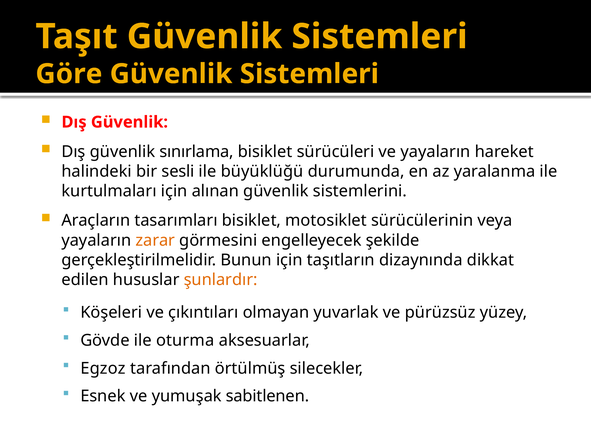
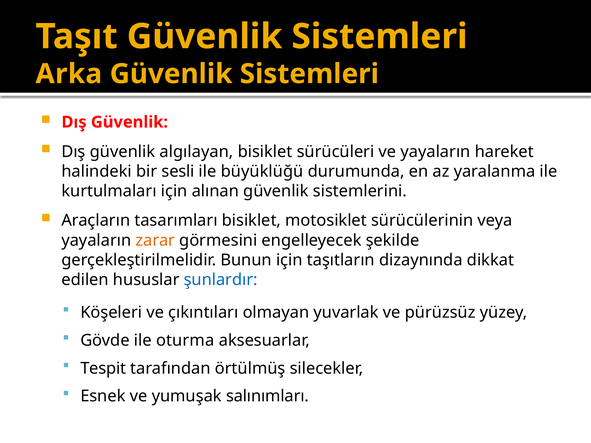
Göre: Göre -> Arka (69, 74)
sınırlama: sınırlama -> algılayan (196, 152)
şunlardır colour: orange -> blue (221, 280)
Egzoz: Egzoz -> Tespit (103, 368)
sabitlenen: sabitlenen -> salınımları (267, 396)
